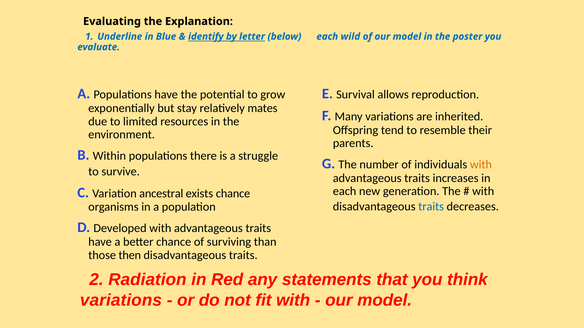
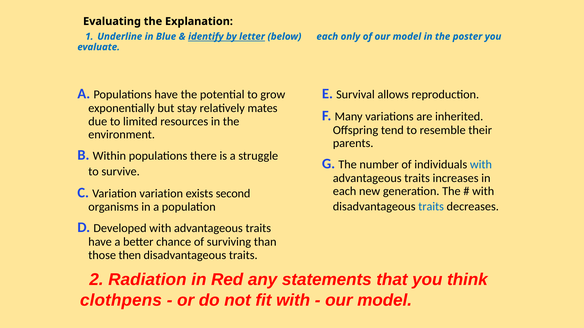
wild: wild -> only (350, 37)
with colour: orange -> blue (481, 165)
Variation ancestral: ancestral -> variation (161, 194)
exists chance: chance -> second (233, 194)
variations: variations -> clothpens (121, 301)
